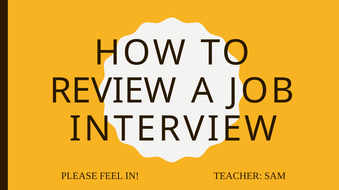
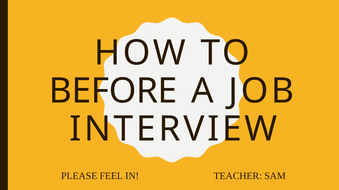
REVIEW: REVIEW -> BEFORE (113, 91)
